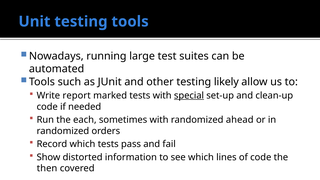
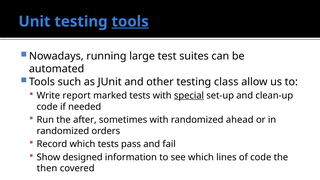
tools underline: none -> present (130, 22)
likely: likely -> class (226, 82)
each: each -> after (85, 120)
distorted: distorted -> designed (83, 157)
